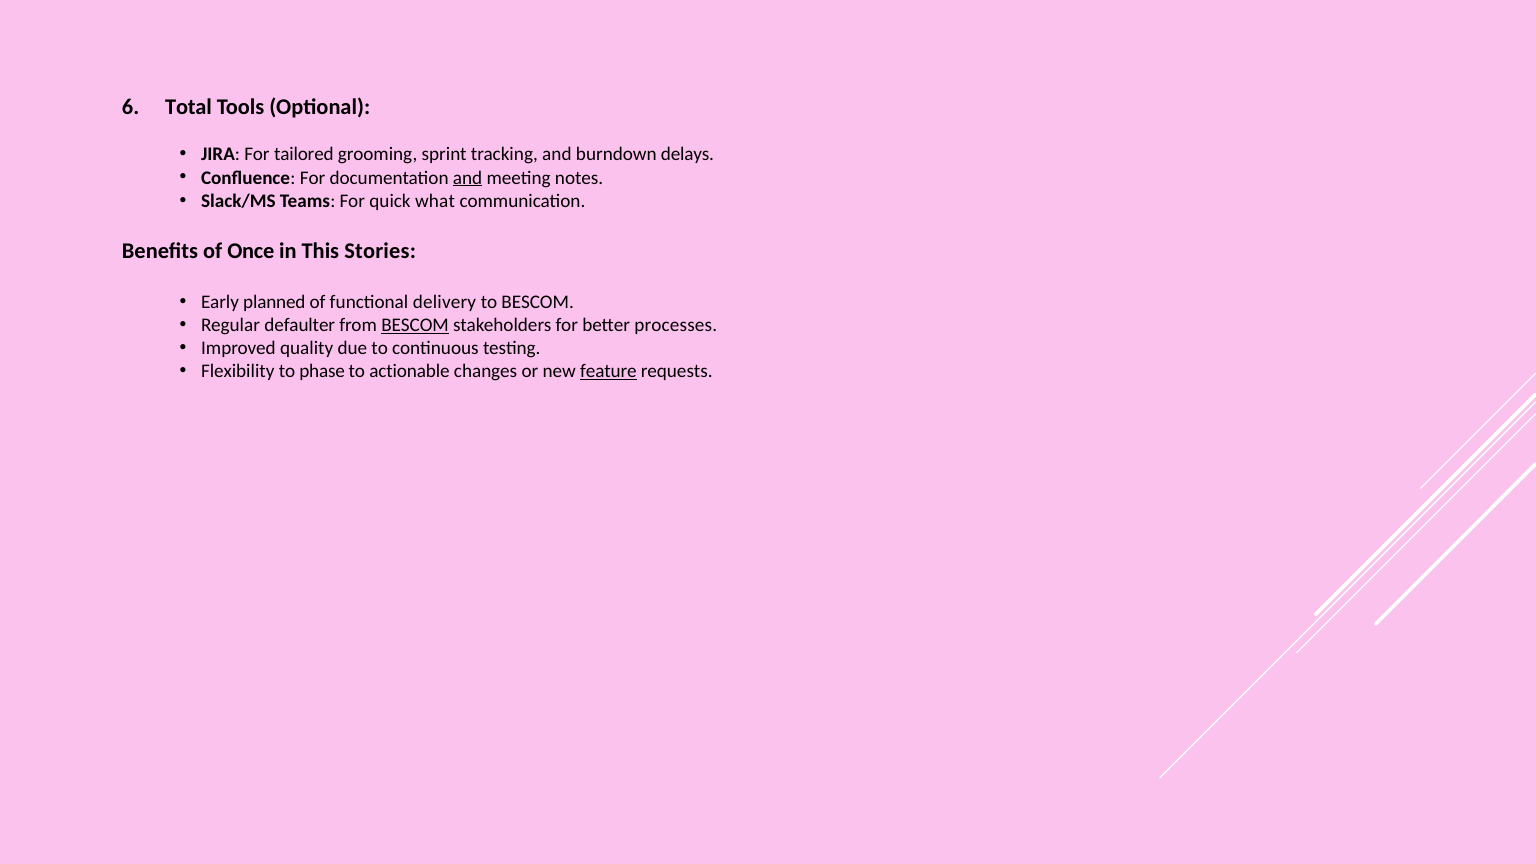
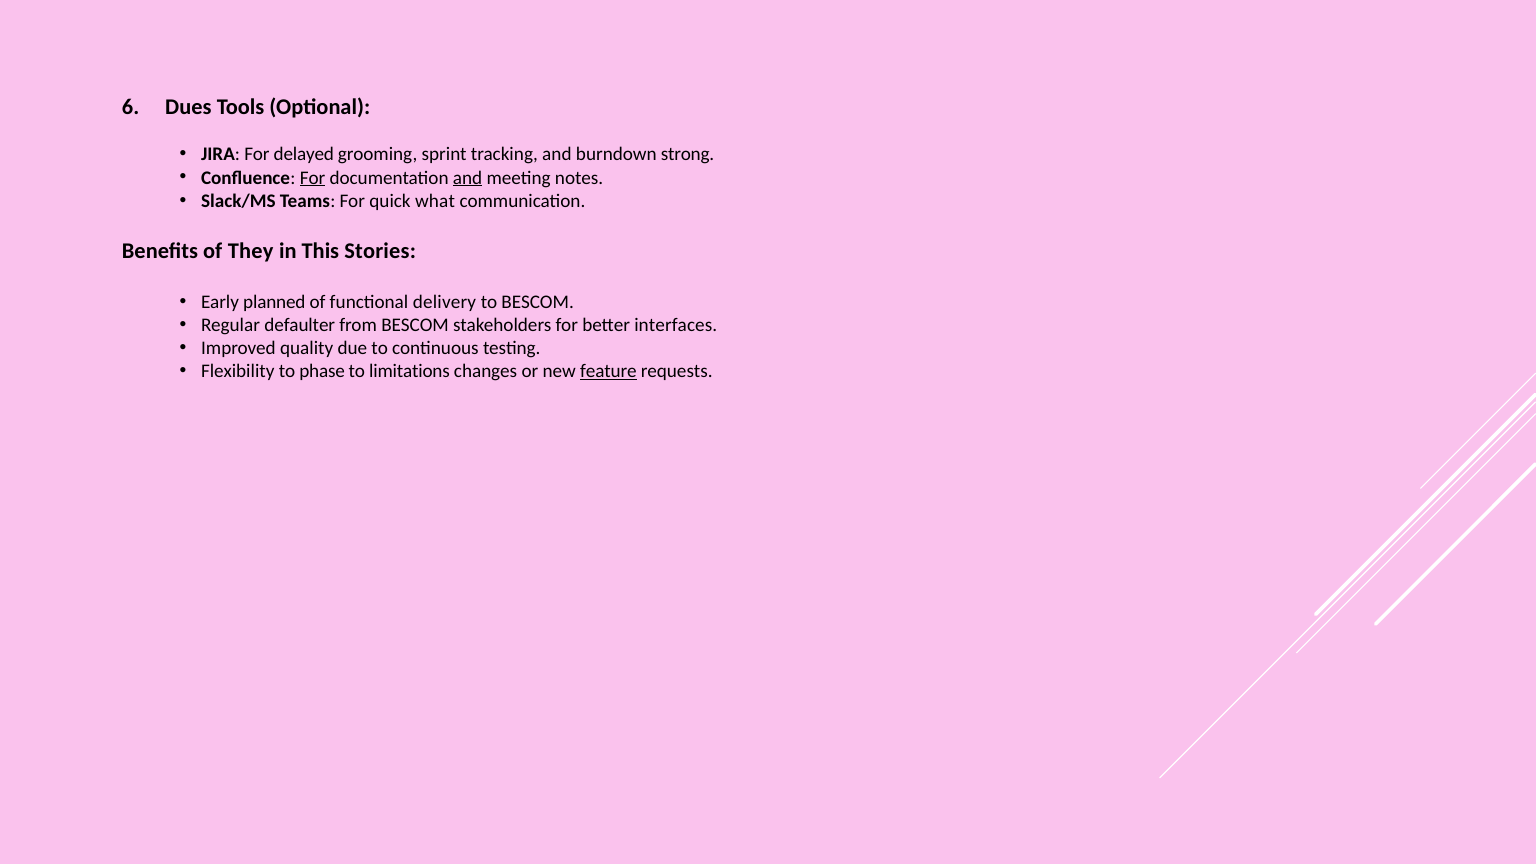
Total: Total -> Dues (188, 107)
tailored: tailored -> delayed (304, 155)
delays: delays -> strong (688, 155)
For underline: none -> present (313, 178)
Once: Once -> They (251, 251)
BESCOM underline: present -> none (415, 325)
processes: processes -> interfaces (676, 325)
actionable: actionable -> limitations (410, 372)
